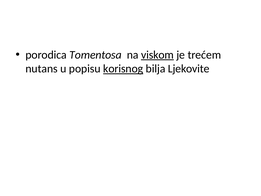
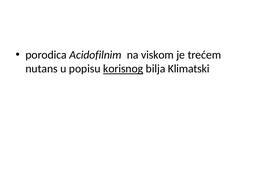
Tomentosa: Tomentosa -> Acidofilnim (95, 55)
viskom underline: present -> none (157, 55)
Ljekovite: Ljekovite -> Klimatski (189, 69)
